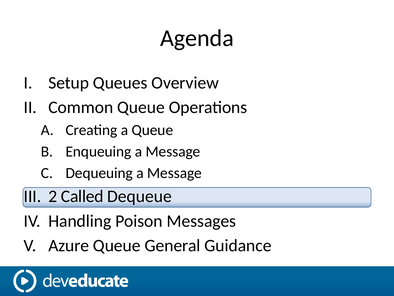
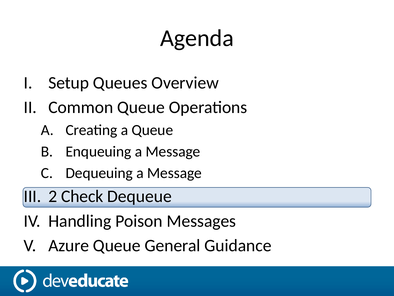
Called: Called -> Check (82, 196)
